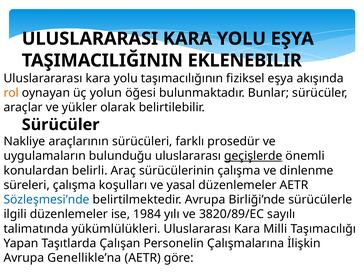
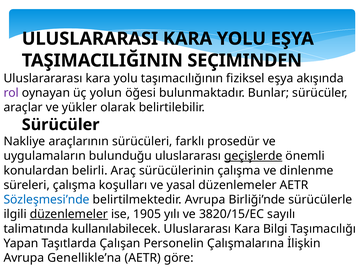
EKLENEBILIR: EKLENEBILIR -> SEÇIMINDEN (245, 61)
rol colour: orange -> purple (11, 93)
düzenlemeler underline: none -> present (69, 214)
1984: 1984 -> 1905 (147, 214)
3820/89/EC: 3820/89/EC -> 3820/15/EC (232, 214)
yükümlülükleri: yükümlülükleri -> kullanılabilecek (116, 229)
Milli: Milli -> Bilgi (275, 229)
